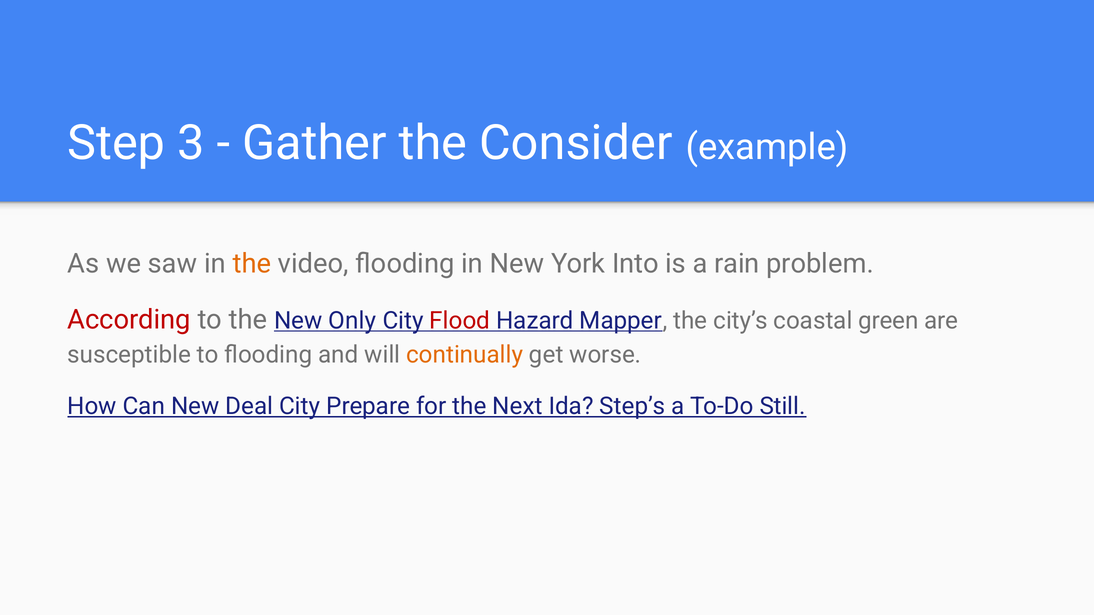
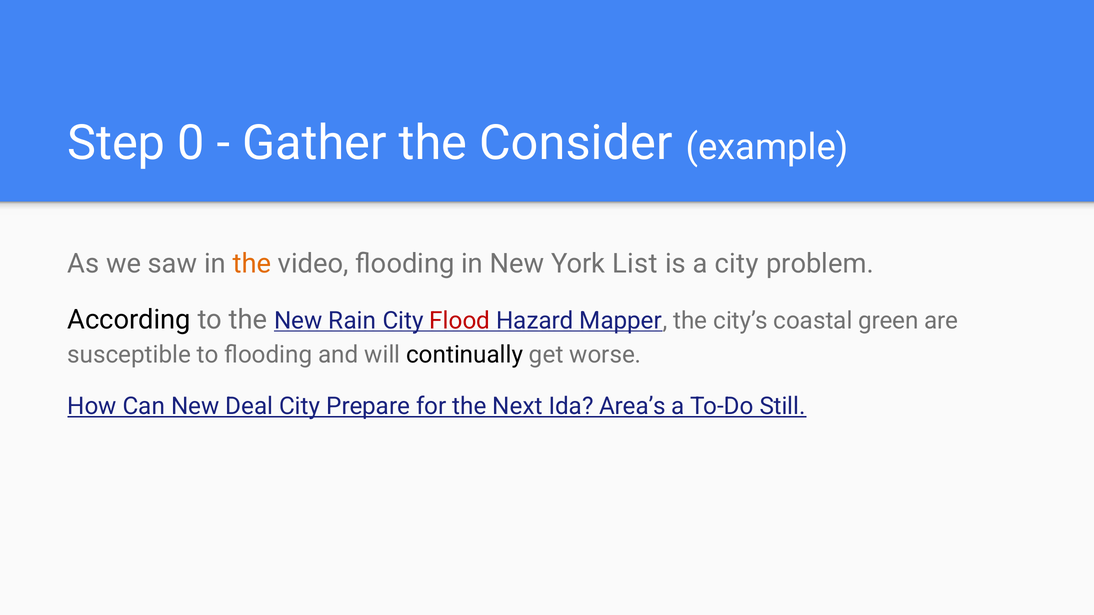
3: 3 -> 0 (191, 143)
Into: Into -> List (635, 264)
a rain: rain -> city (737, 264)
According colour: red -> black (129, 320)
Only: Only -> Rain (352, 321)
continually colour: orange -> black (465, 355)
Step’s: Step’s -> Area’s (633, 406)
